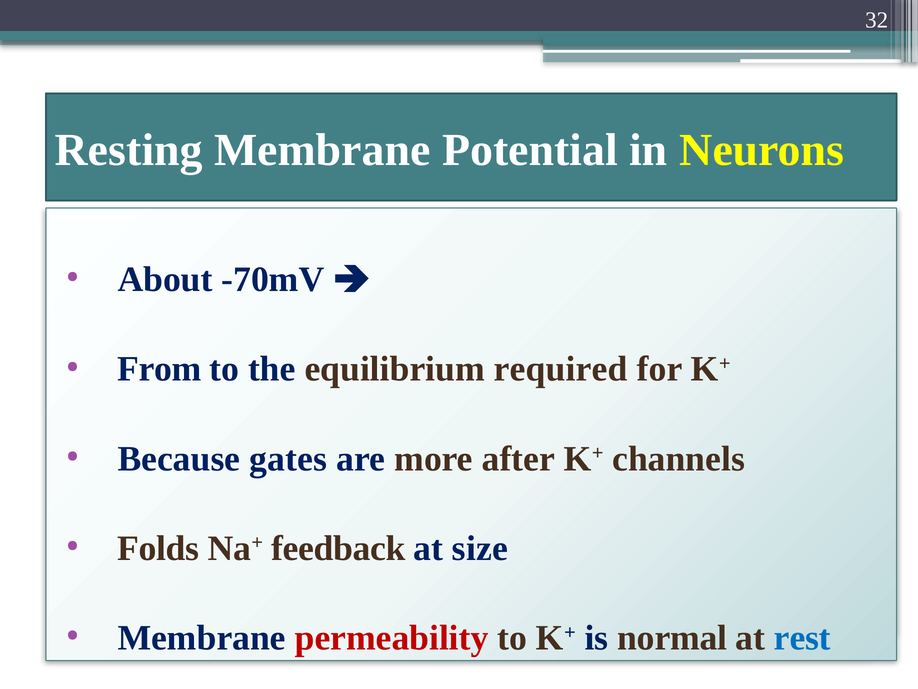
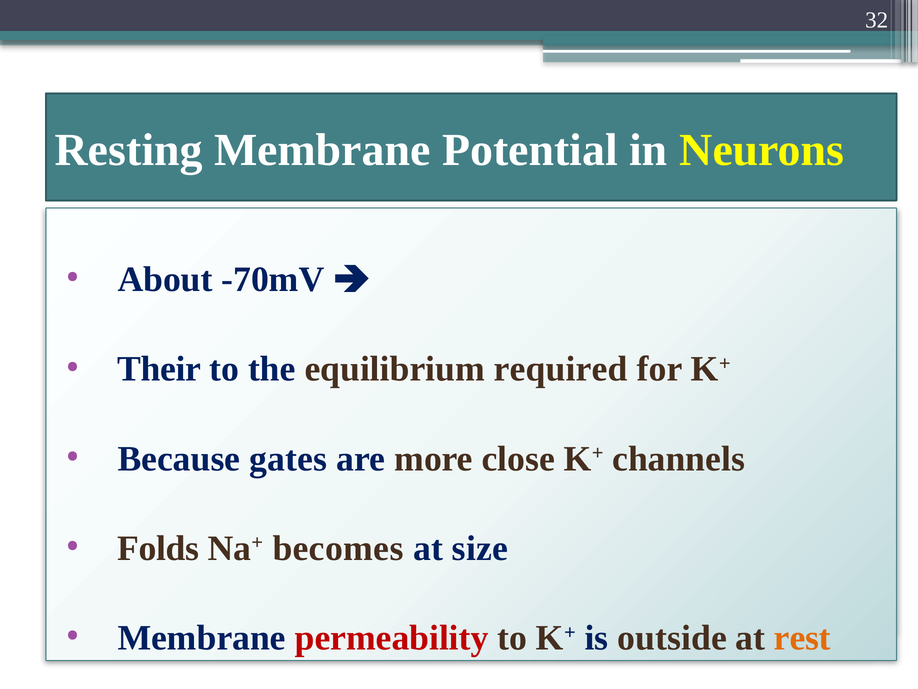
From: From -> Their (159, 369)
after: after -> close (518, 458)
feedback: feedback -> becomes (338, 548)
normal: normal -> outside (672, 638)
rest colour: blue -> orange (802, 638)
